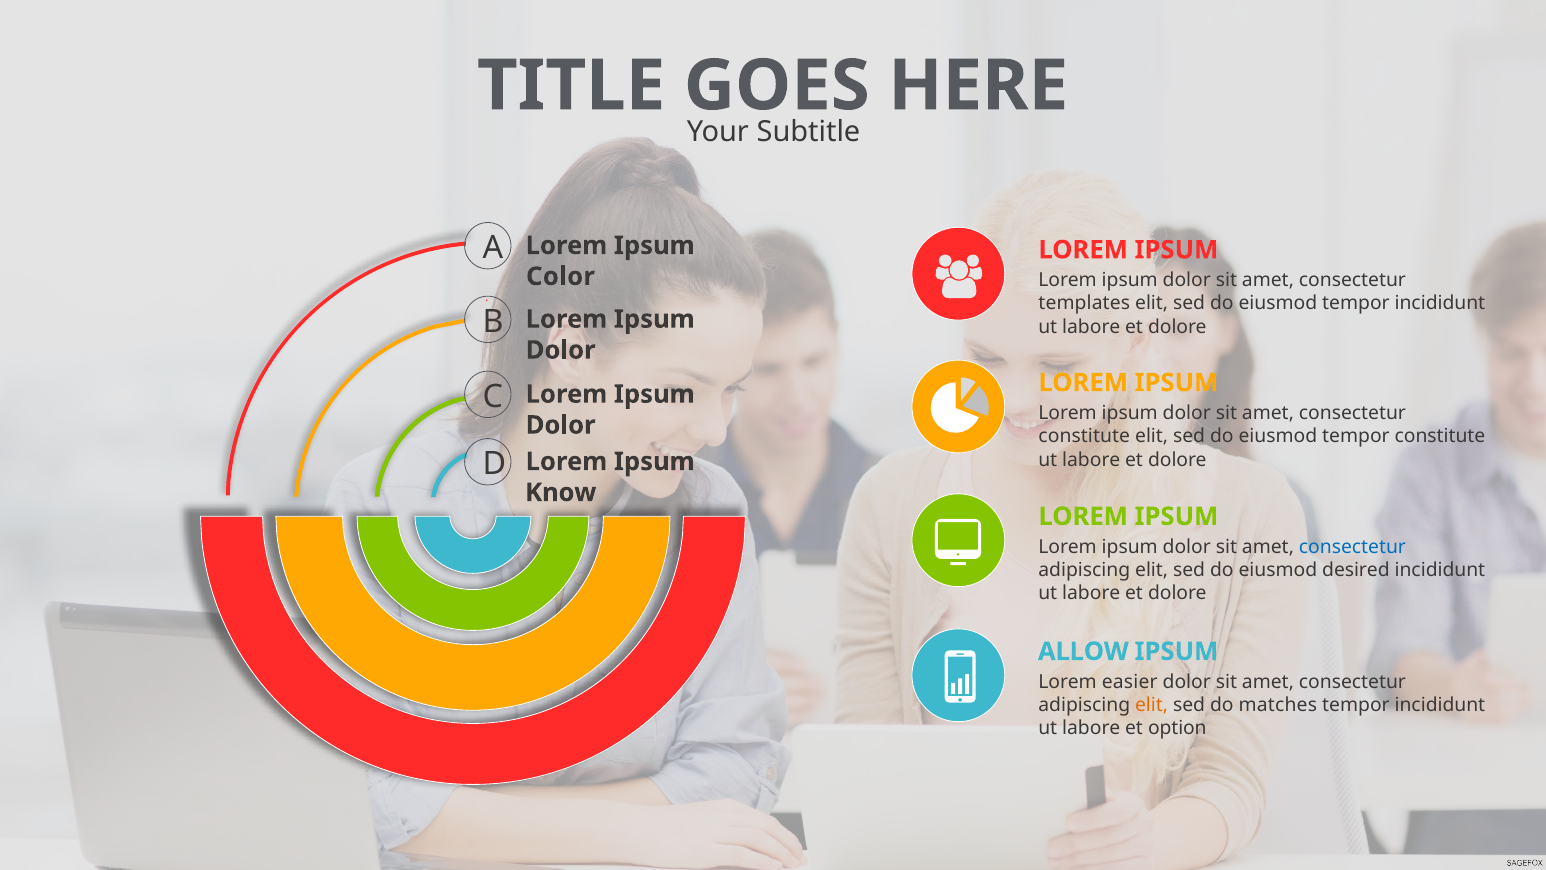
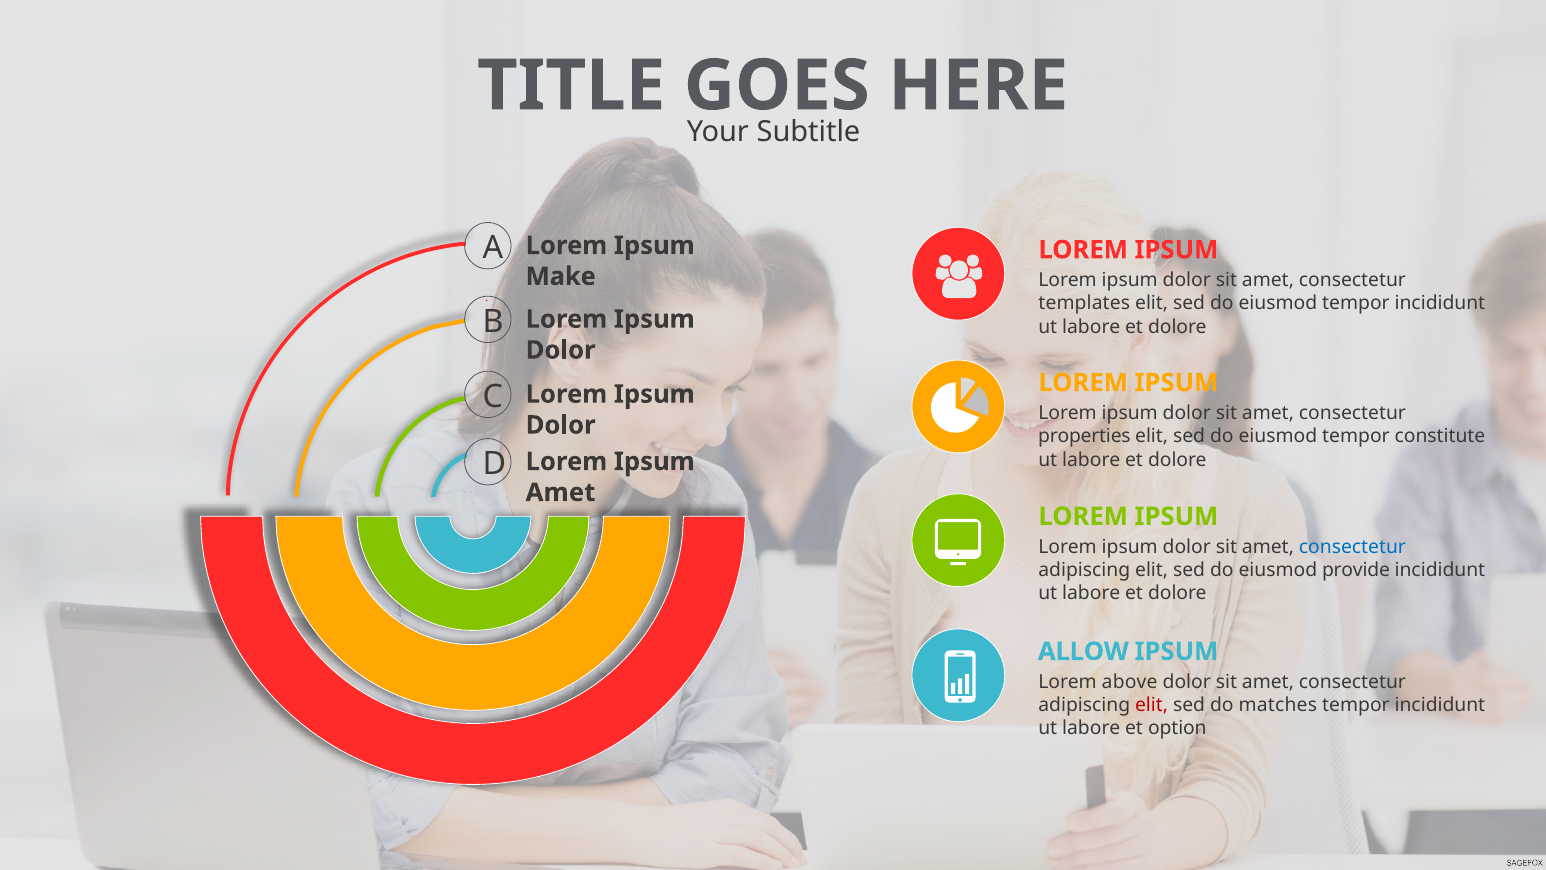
Color: Color -> Make (561, 276)
constitute: constitute -> properties (1084, 436)
Know: Know -> Amet (561, 492)
desired: desired -> provide (1356, 570)
easier: easier -> above (1130, 682)
elit colour: orange -> red (1152, 705)
